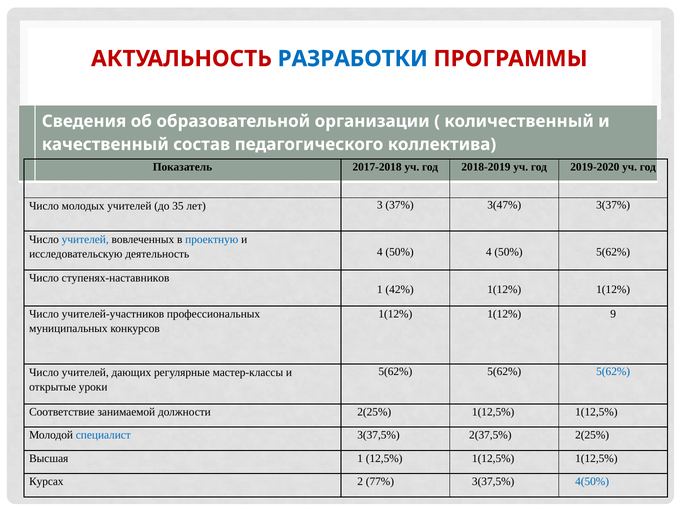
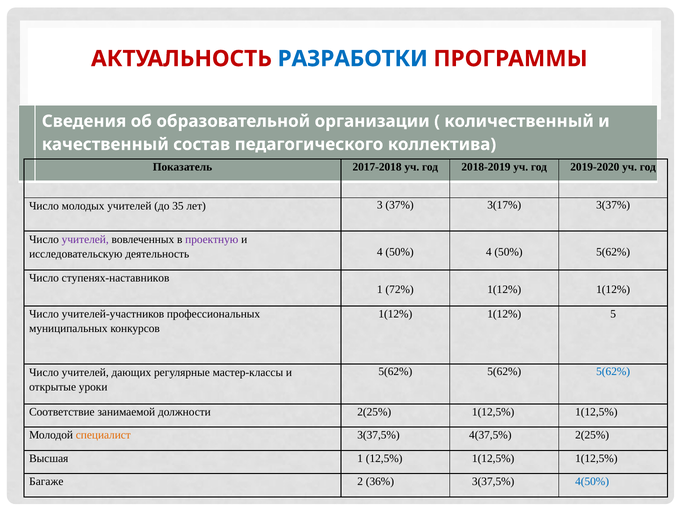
3(47%: 3(47% -> 3(17% (504, 205)
учителей colour: blue -> purple (85, 239)
проектную colour: blue -> purple (212, 239)
42%: 42% -> 72% (400, 290)
9: 9 -> 5 (613, 314)
специалист colour: blue -> orange (103, 435)
2(37,5%: 2(37,5% -> 4(37,5% (490, 435)
Курсах: Курсах -> Багаже (46, 481)
77%: 77% -> 36% (380, 481)
